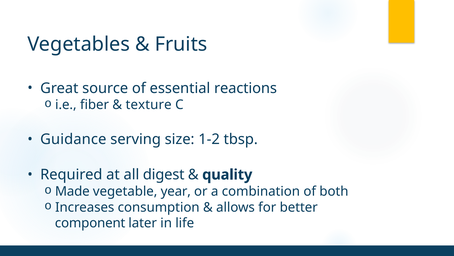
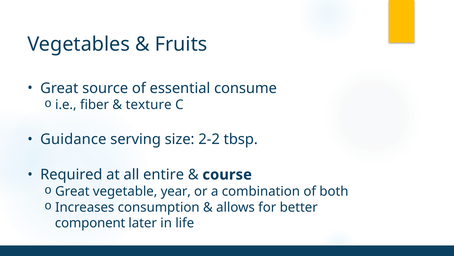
reactions: reactions -> consume (245, 88)
1-2: 1-2 -> 2-2 (209, 139)
digest: digest -> entire (164, 174)
quality: quality -> course (227, 174)
Made: Made -> Great (72, 191)
